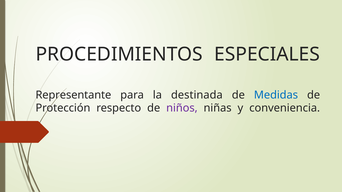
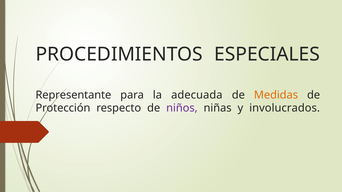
destinada: destinada -> adecuada (197, 95)
Medidas colour: blue -> orange (276, 95)
conveniencia: conveniencia -> involucrados (285, 108)
